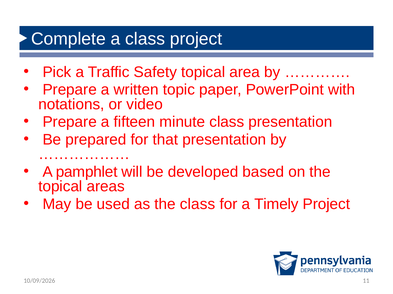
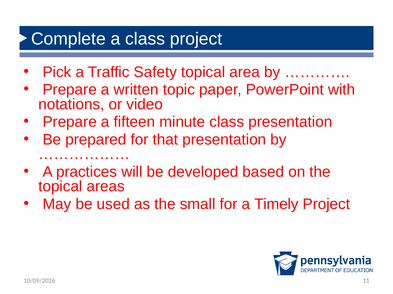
pamphlet: pamphlet -> practices (87, 172)
the class: class -> small (198, 205)
